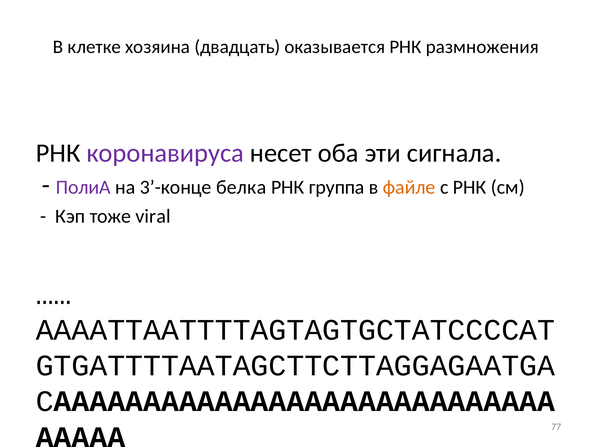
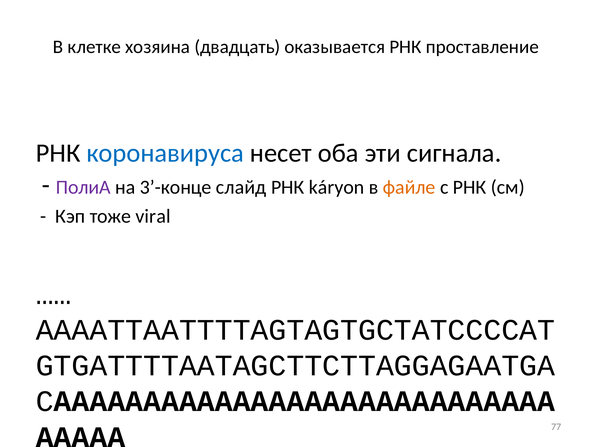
размножения: размножения -> проставление (482, 47)
коронавируса colour: purple -> blue (165, 153)
белка: белка -> слайд (241, 188)
группа: группа -> káryon (337, 188)
